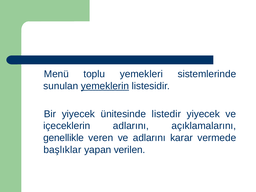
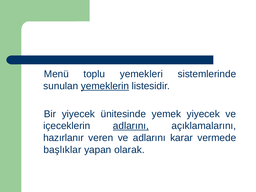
listedir: listedir -> yemek (166, 114)
adlarını underline: none -> present (131, 126)
genellikle: genellikle -> hazırlanır (64, 138)
verilen: verilen -> olarak (129, 150)
